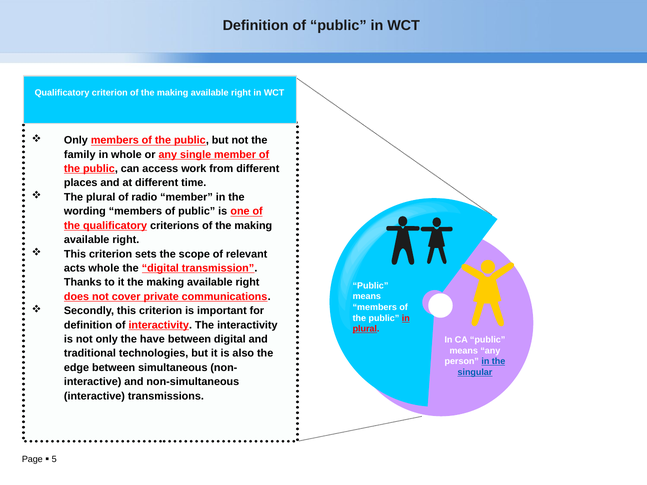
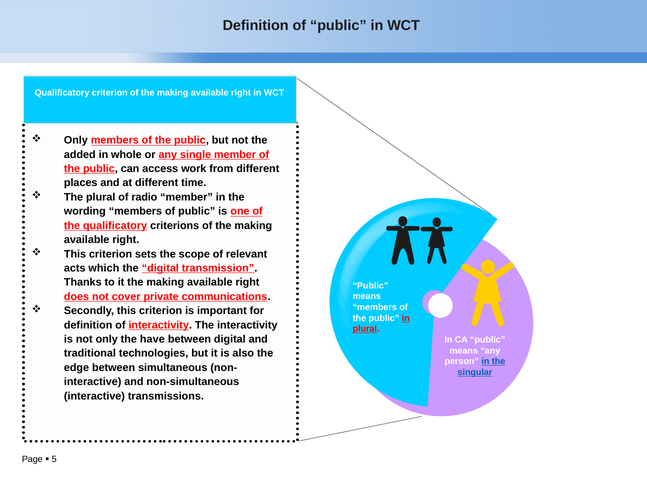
family: family -> added (80, 155)
acts whole: whole -> which (104, 268)
